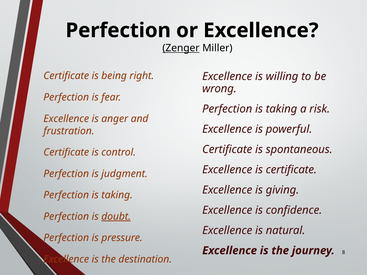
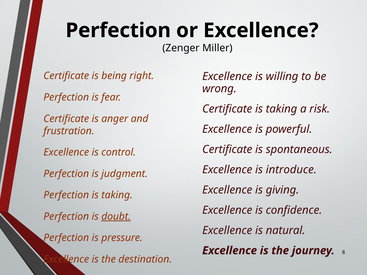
Zenger underline: present -> none (181, 48)
Perfection: Perfection -> Certificate (227, 109)
Excellence: Excellence -> Certificate (66, 119)
Certificate: Certificate -> Excellence (66, 152)
is certificate: certificate -> introduce (291, 170)
